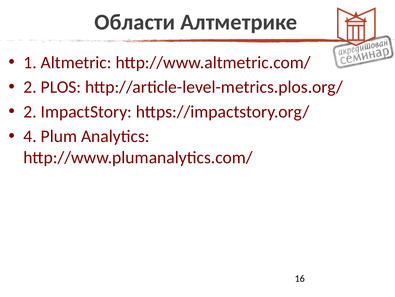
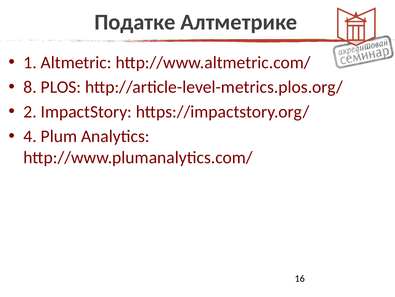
Области: Области -> Податке (135, 22)
2: 2 -> 8 (30, 87)
